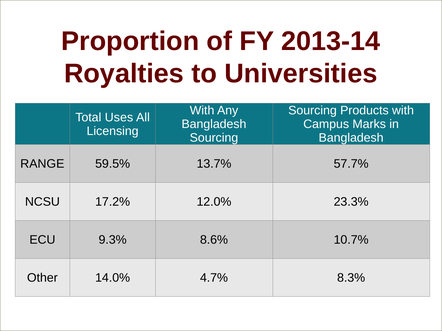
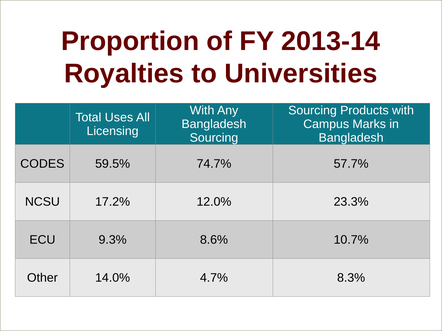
RANGE: RANGE -> CODES (42, 164)
13.7%: 13.7% -> 74.7% (214, 164)
